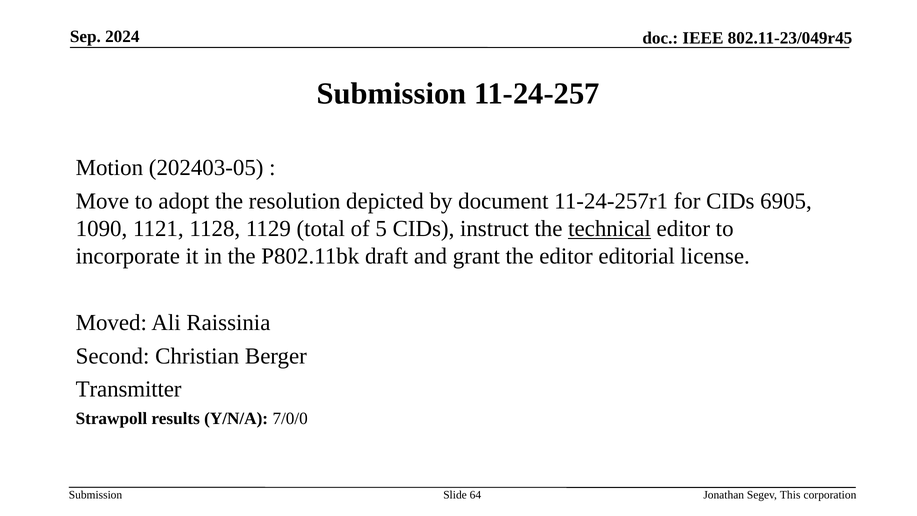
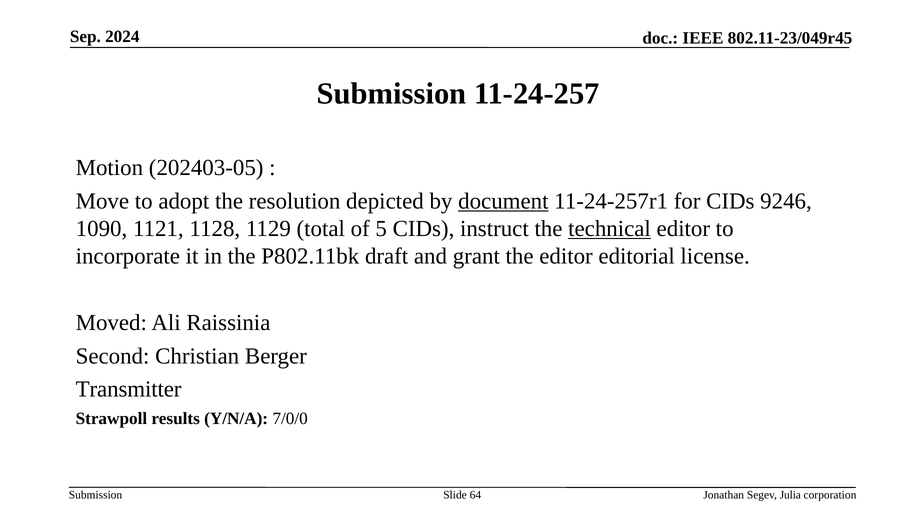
document underline: none -> present (503, 201)
6905: 6905 -> 9246 (786, 201)
This: This -> Julia (790, 495)
